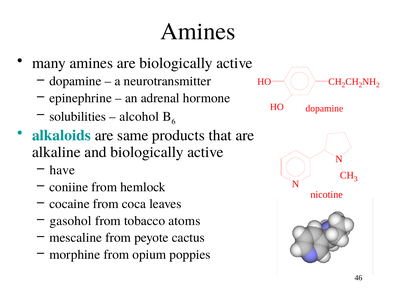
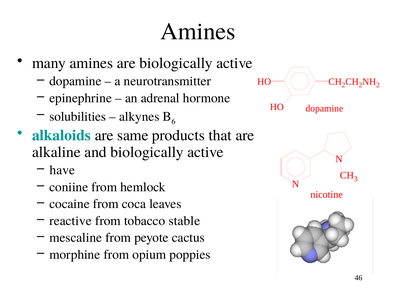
alcohol: alcohol -> alkynes (139, 116)
gasohol: gasohol -> reactive (71, 221)
atoms: atoms -> stable (184, 221)
